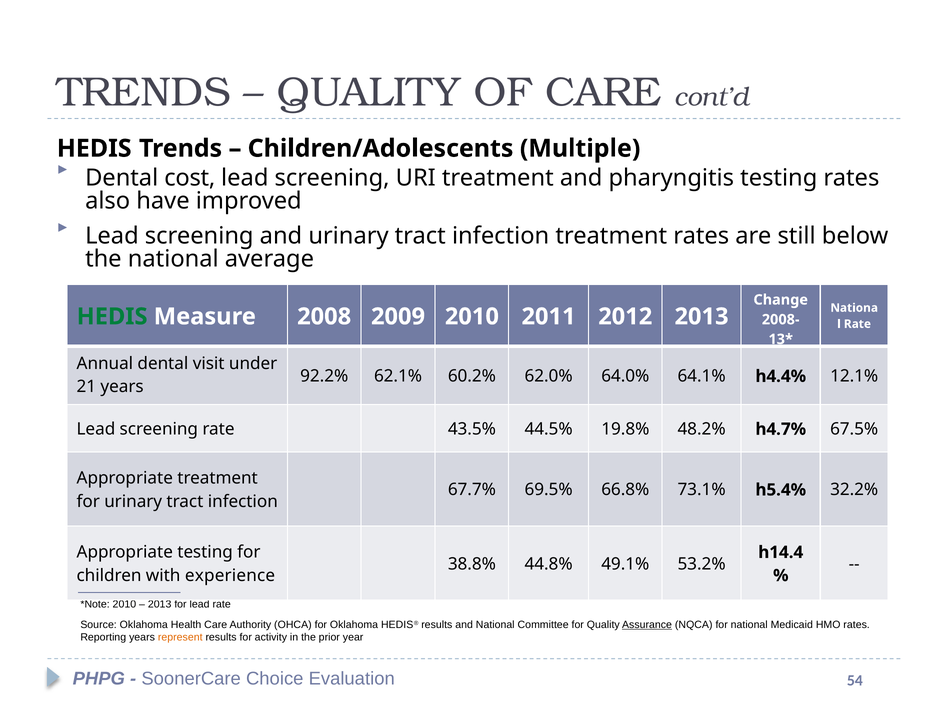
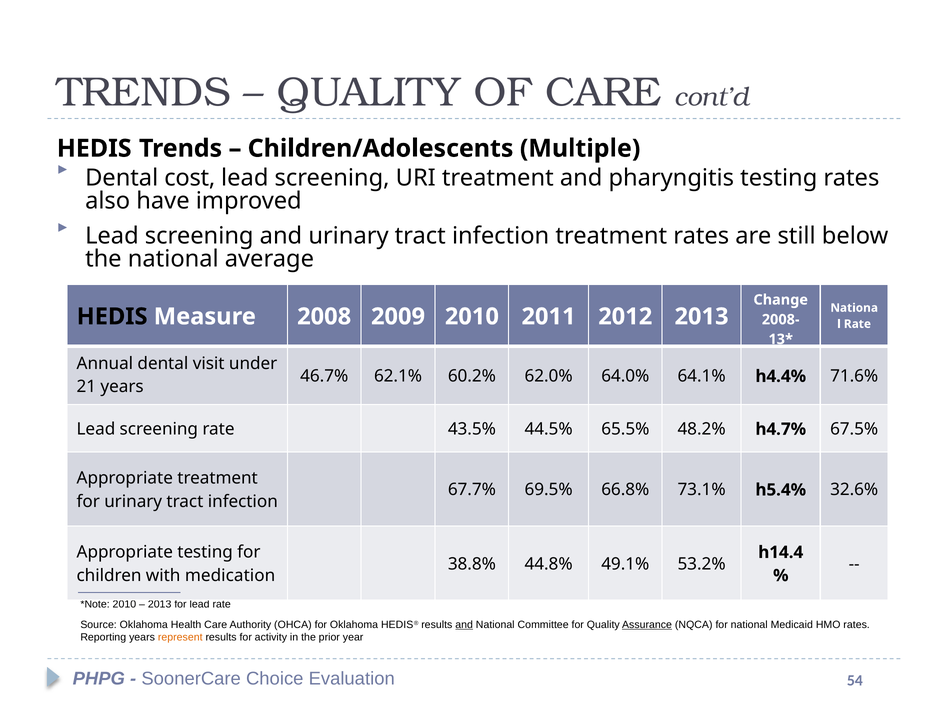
HEDIS colour: green -> black (112, 317)
92.2%: 92.2% -> 46.7% (324, 376)
12.1%: 12.1% -> 71.6% (854, 376)
19.8%: 19.8% -> 65.5% (625, 429)
32.2%: 32.2% -> 32.6% (854, 490)
experience: experience -> medication (230, 576)
and underline: none -> present (464, 625)
